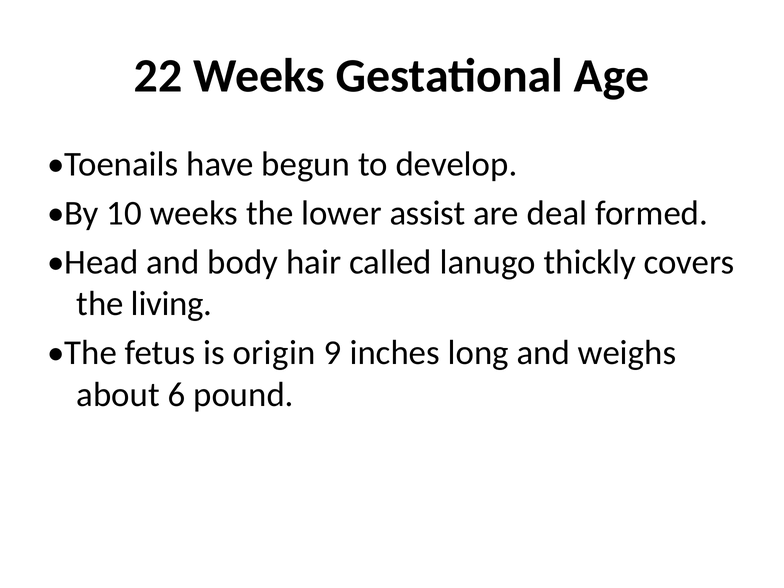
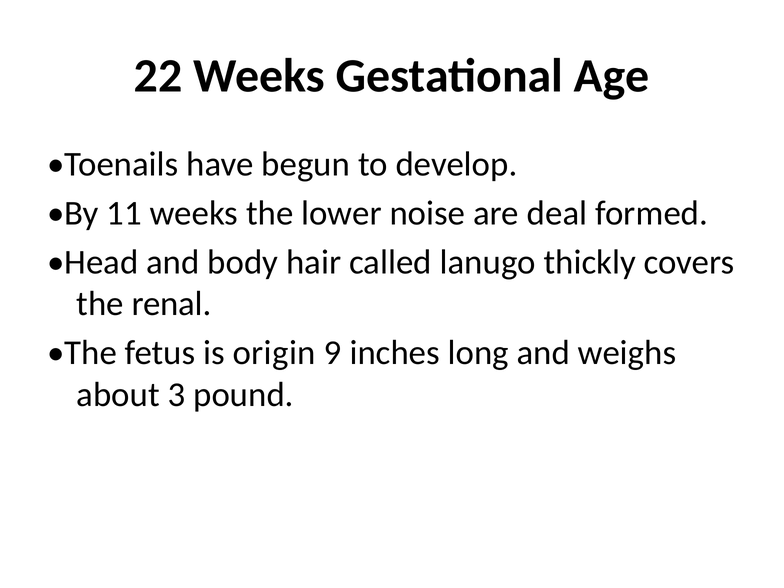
10: 10 -> 11 (124, 213)
assist: assist -> noise (427, 213)
living: living -> renal (171, 304)
6: 6 -> 3 (177, 395)
